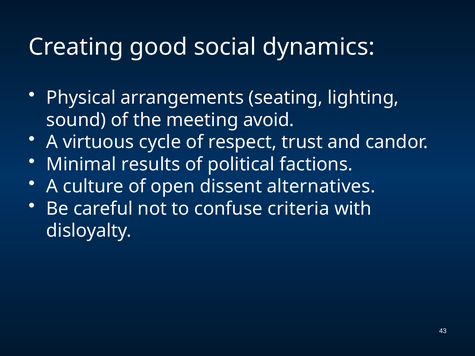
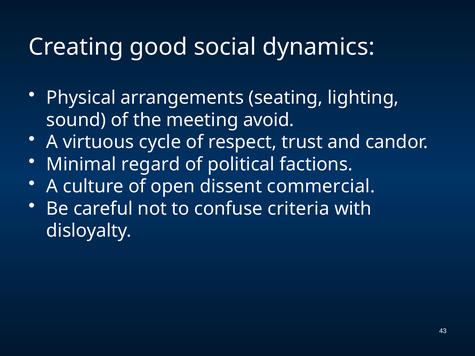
results: results -> regard (151, 164)
alternatives: alternatives -> commercial (321, 187)
